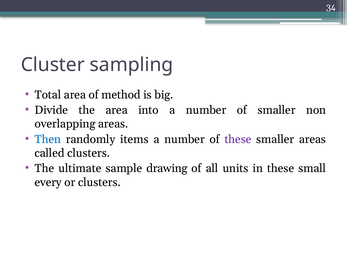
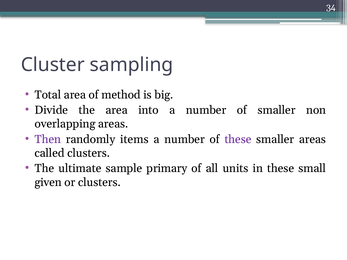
Then colour: blue -> purple (48, 139)
drawing: drawing -> primary (167, 169)
every: every -> given (48, 182)
